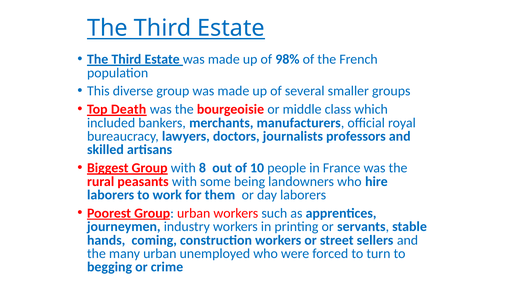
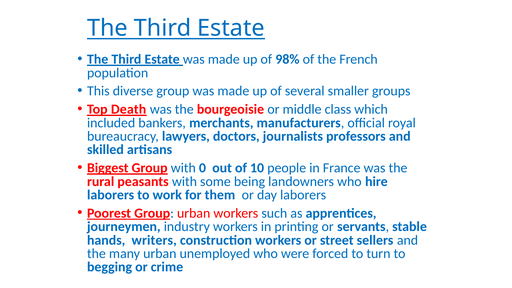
8: 8 -> 0 (202, 168)
coming: coming -> writers (154, 240)
